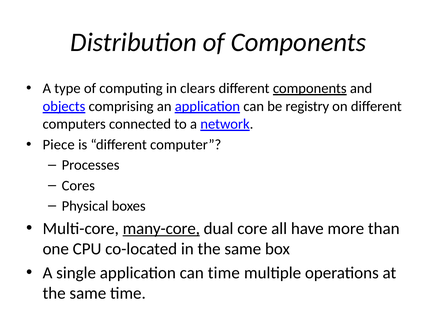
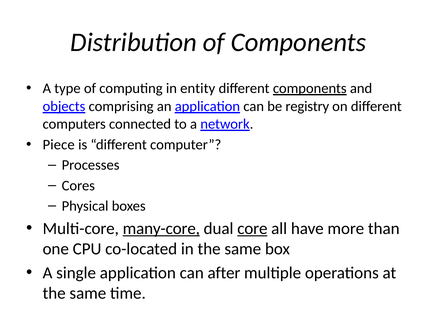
clears: clears -> entity (198, 88)
core underline: none -> present (252, 228)
can time: time -> after (224, 273)
